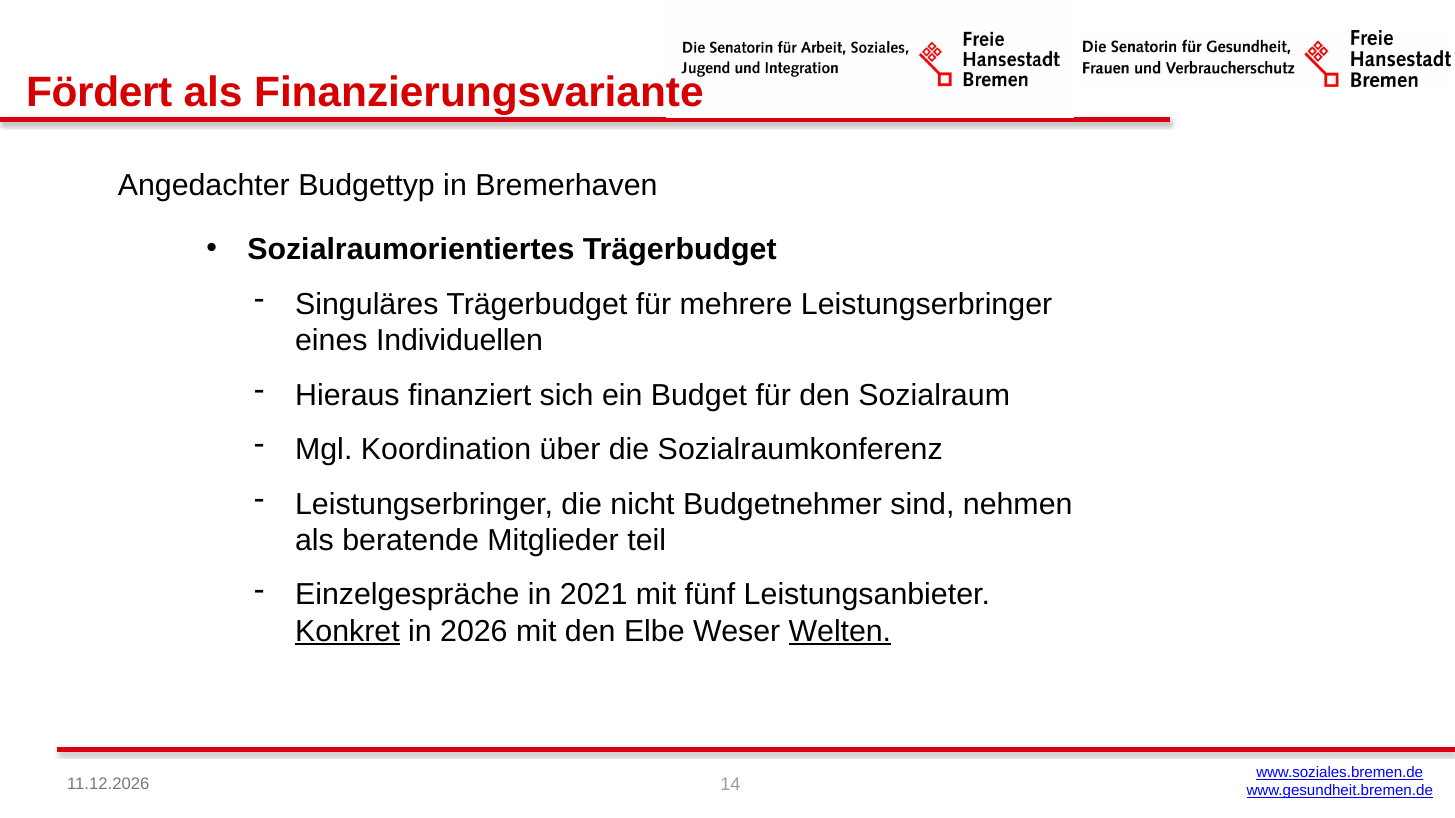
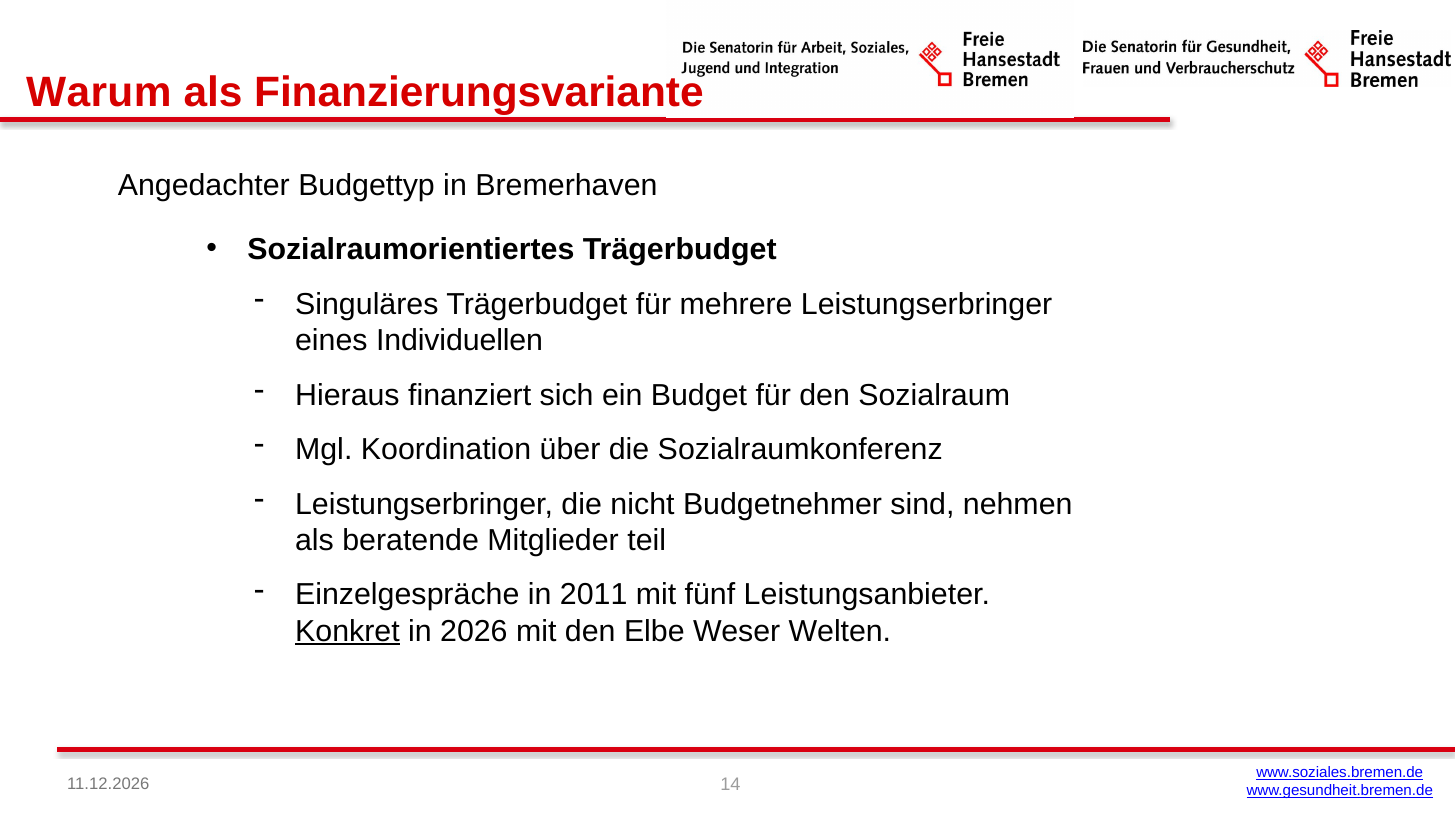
Fördert: Fördert -> Warum (99, 93)
2021: 2021 -> 2011 (594, 595)
Welten underline: present -> none (840, 632)
